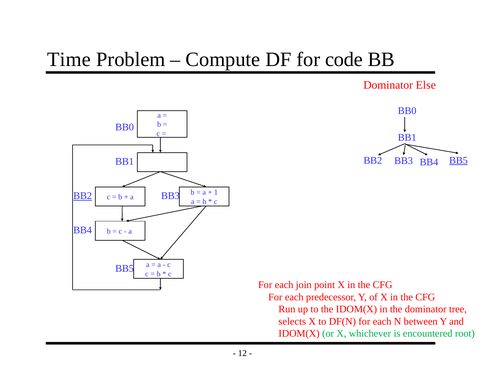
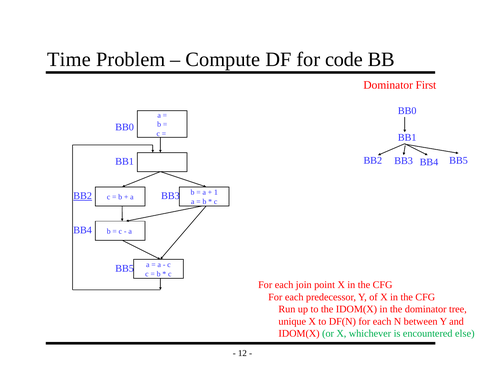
Else: Else -> First (426, 85)
BB5 underline: present -> none (458, 161)
selects: selects -> unique (292, 322)
root: root -> else (465, 334)
